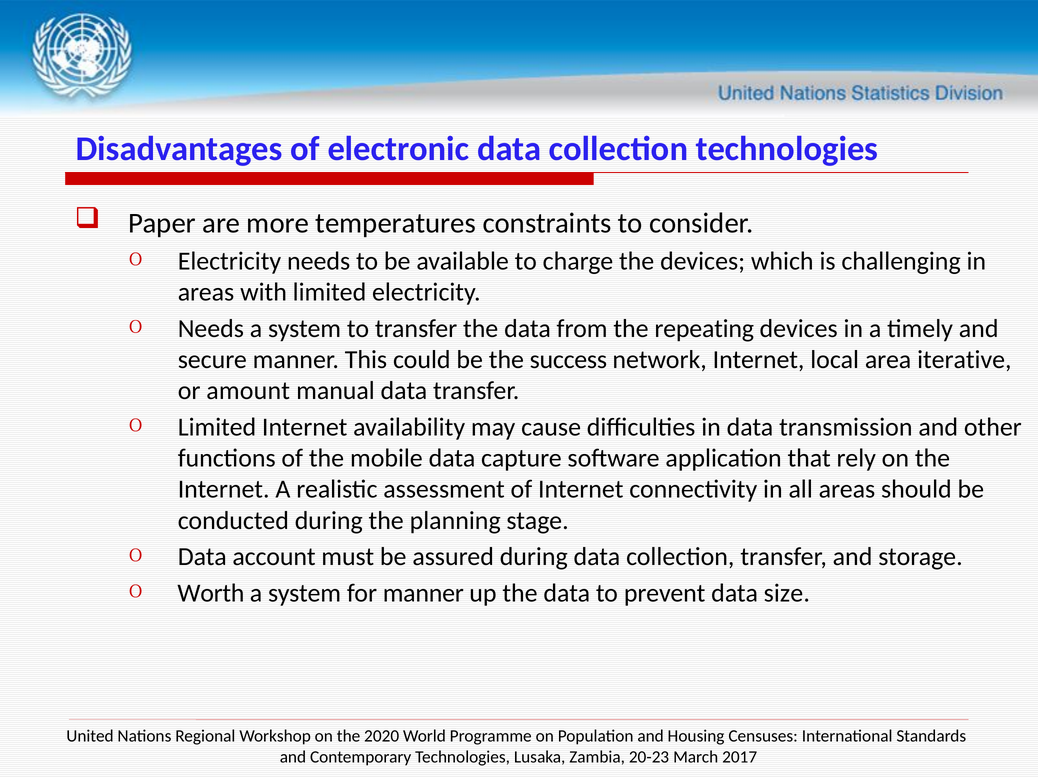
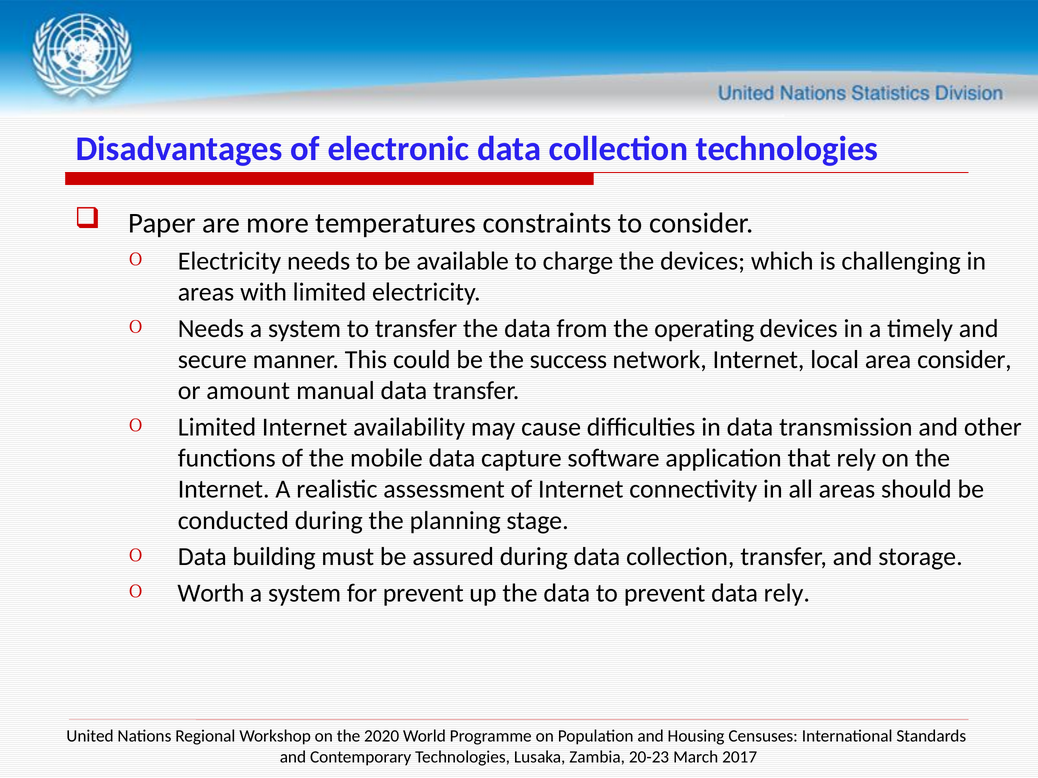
repeating: repeating -> operating (704, 329)
area iterative: iterative -> consider (964, 360)
account: account -> building (274, 557)
for manner: manner -> prevent (423, 593)
data size: size -> rely (787, 593)
